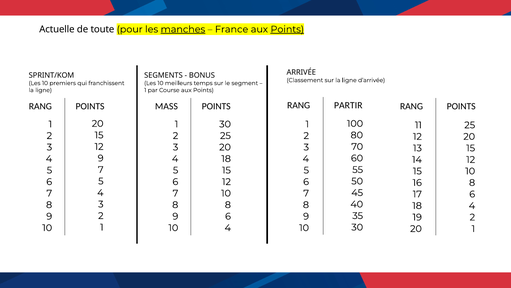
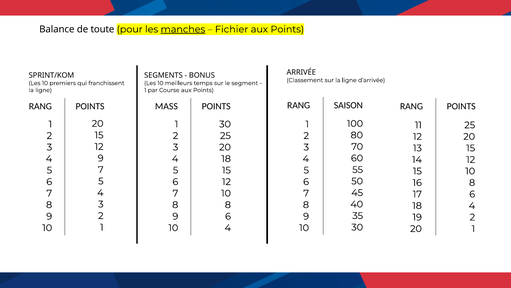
Actuelle: Actuelle -> Balance (57, 29)
France: France -> Fichier (232, 29)
Points underline: present -> none (287, 29)
PARTIR: PARTIR -> SAISON (348, 105)
